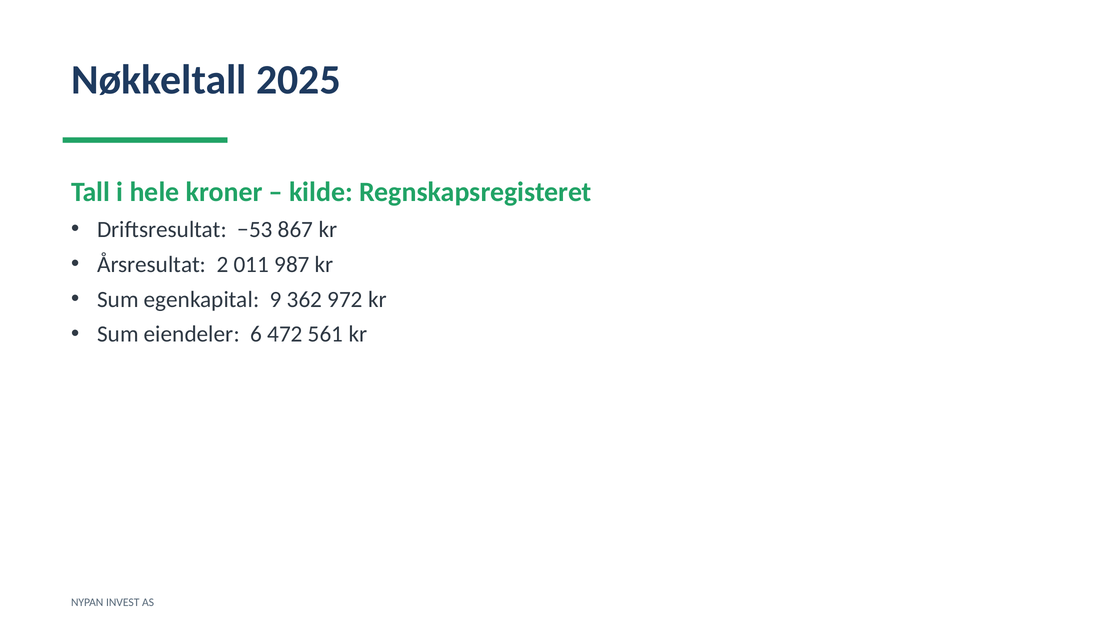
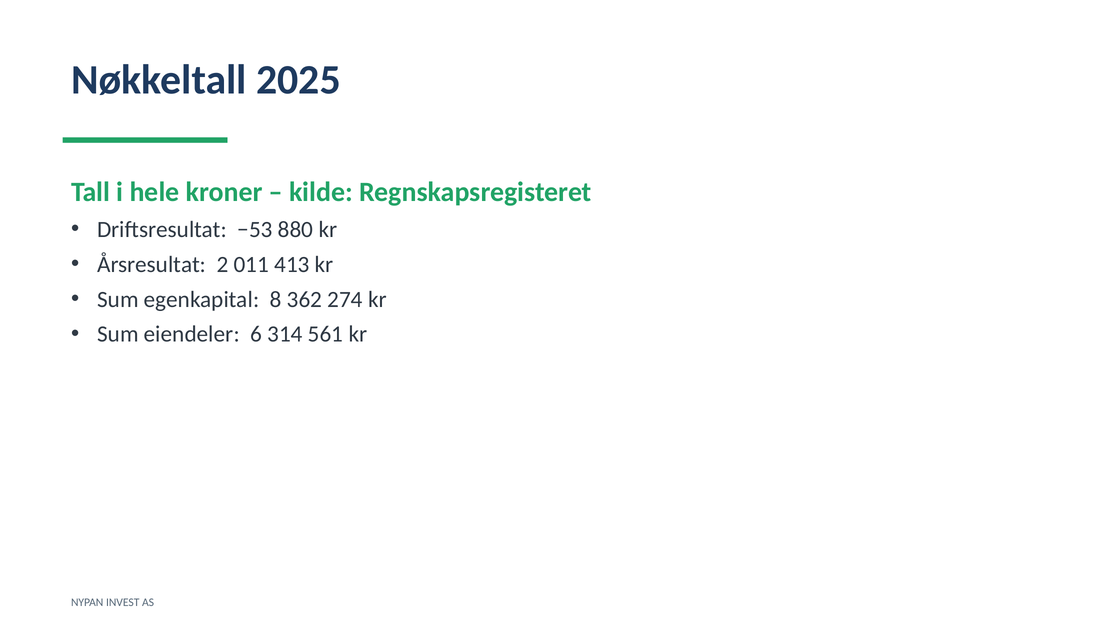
867: 867 -> 880 (296, 229)
987: 987 -> 413 (292, 264)
9: 9 -> 8 (276, 299)
972: 972 -> 274 (345, 299)
472: 472 -> 314 (285, 334)
